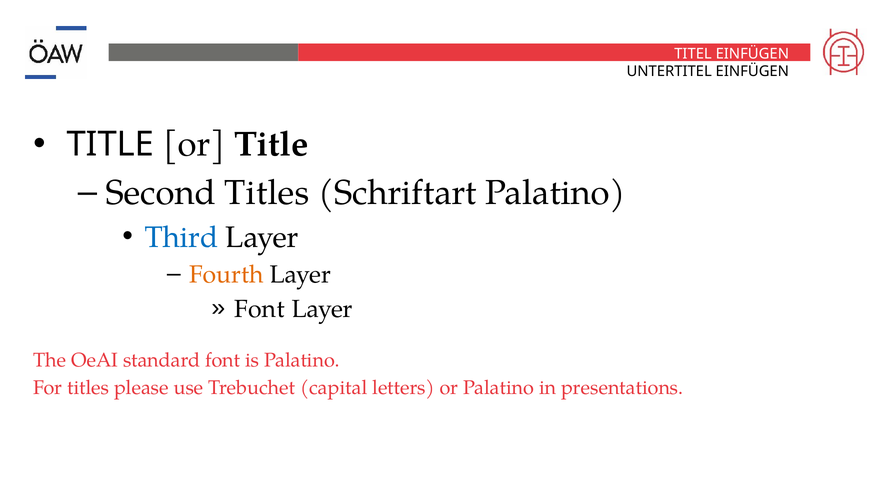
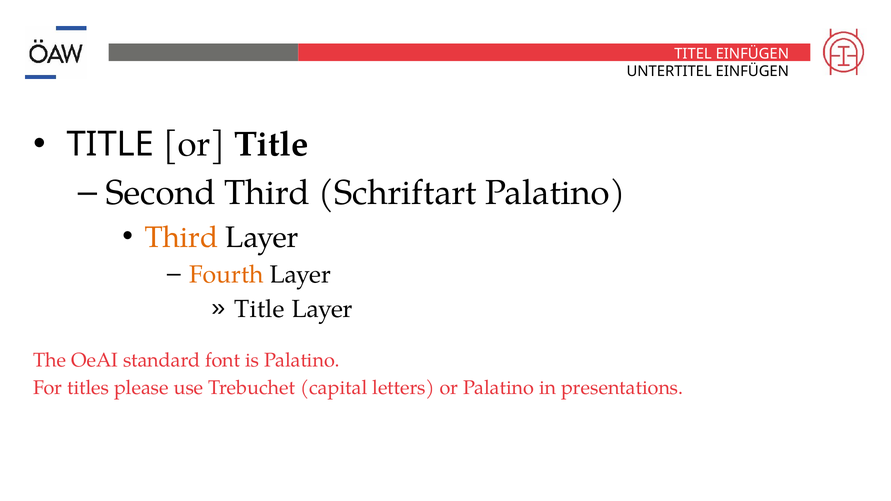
Second Titles: Titles -> Third (267, 193)
Third colour: blue -> orange (181, 237)
Font: Font -> Title (259, 309)
